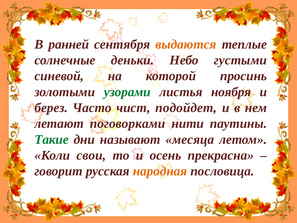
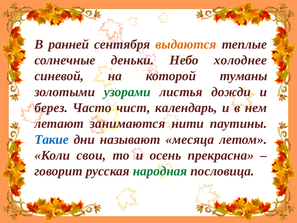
густыми: густыми -> холоднее (240, 60)
просинь: просинь -> туманы (244, 76)
ноября: ноября -> дожди (231, 92)
подойдет: подойдет -> календарь (186, 108)
поговорками: поговорками -> занимаются (128, 123)
Такие colour: green -> blue (52, 139)
народная colour: orange -> green (160, 171)
